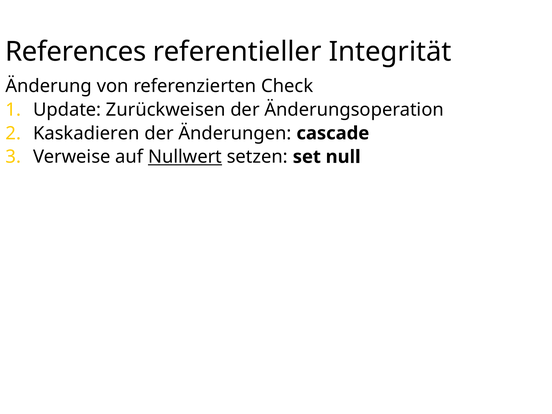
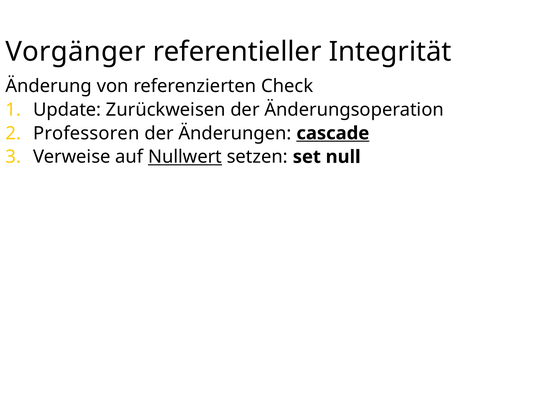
References: References -> Vorgänger (75, 52)
Kaskadieren: Kaskadieren -> Professoren (86, 133)
cascade underline: none -> present (333, 133)
